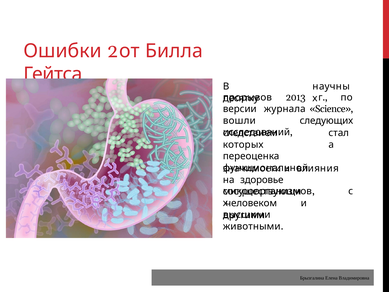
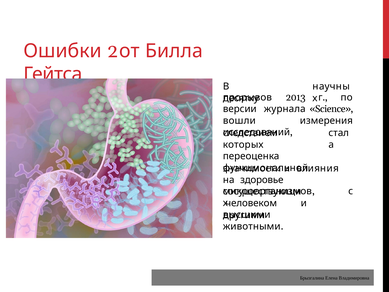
следующих: следующих -> измерения (326, 120)
